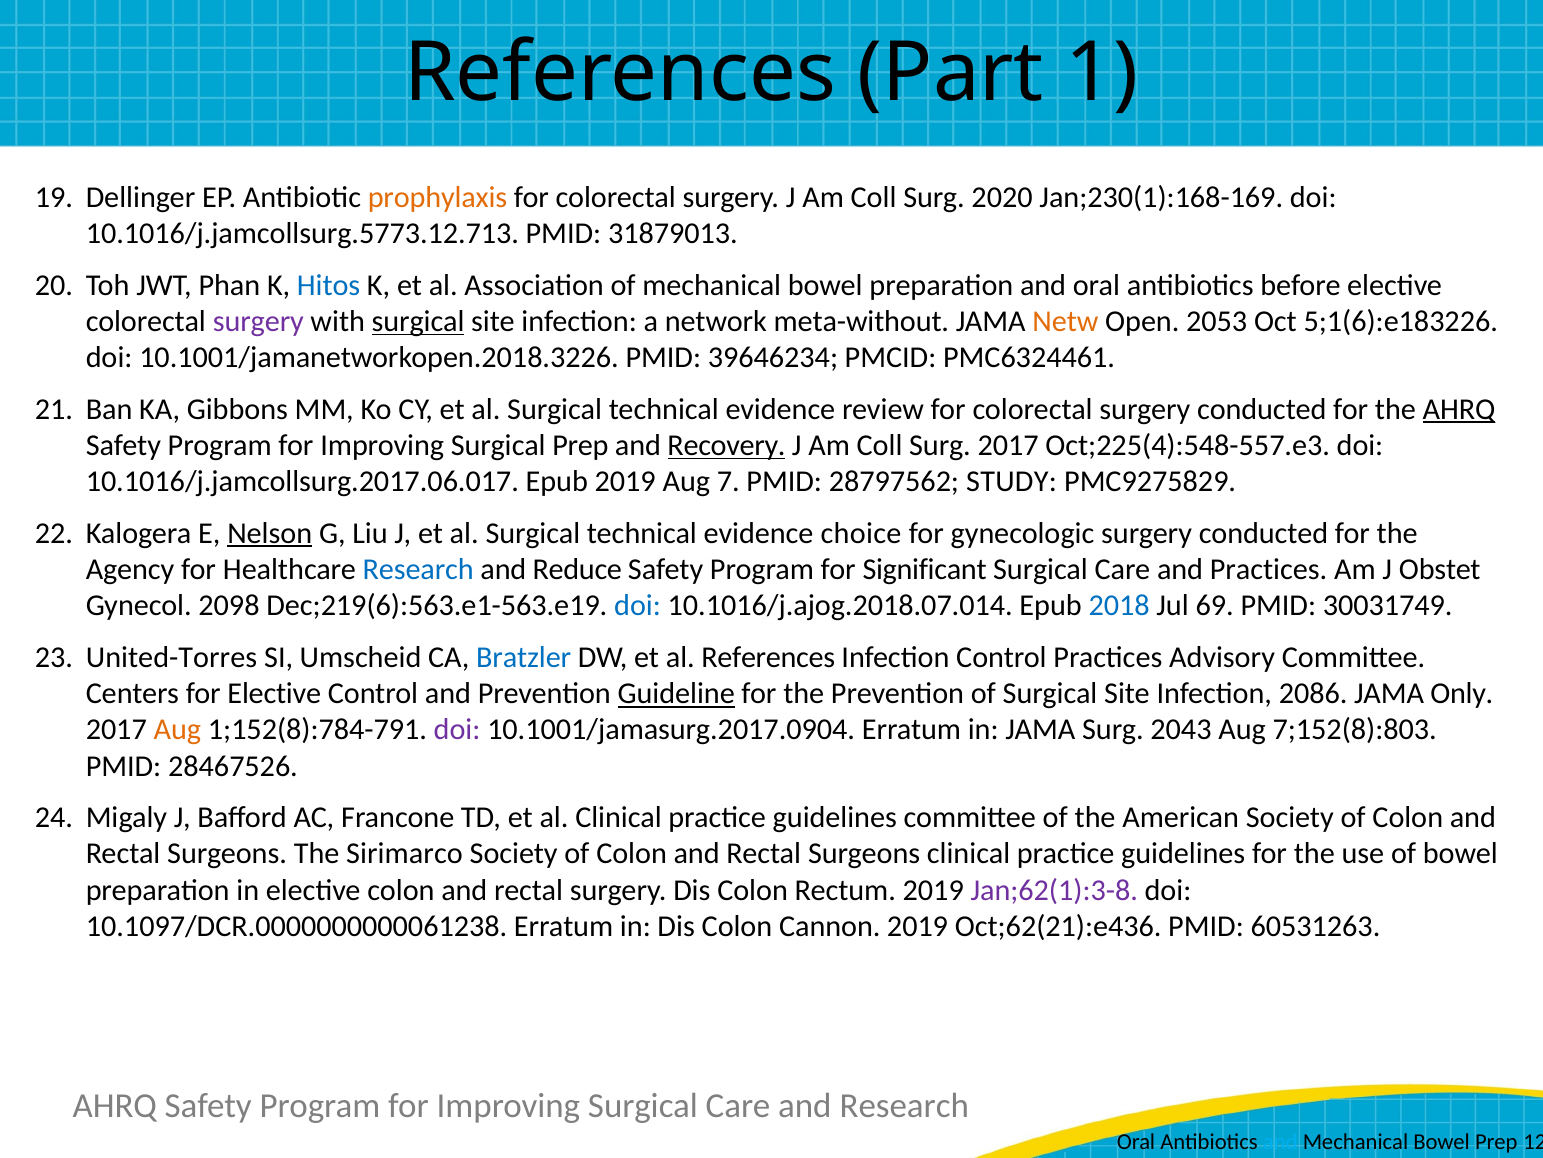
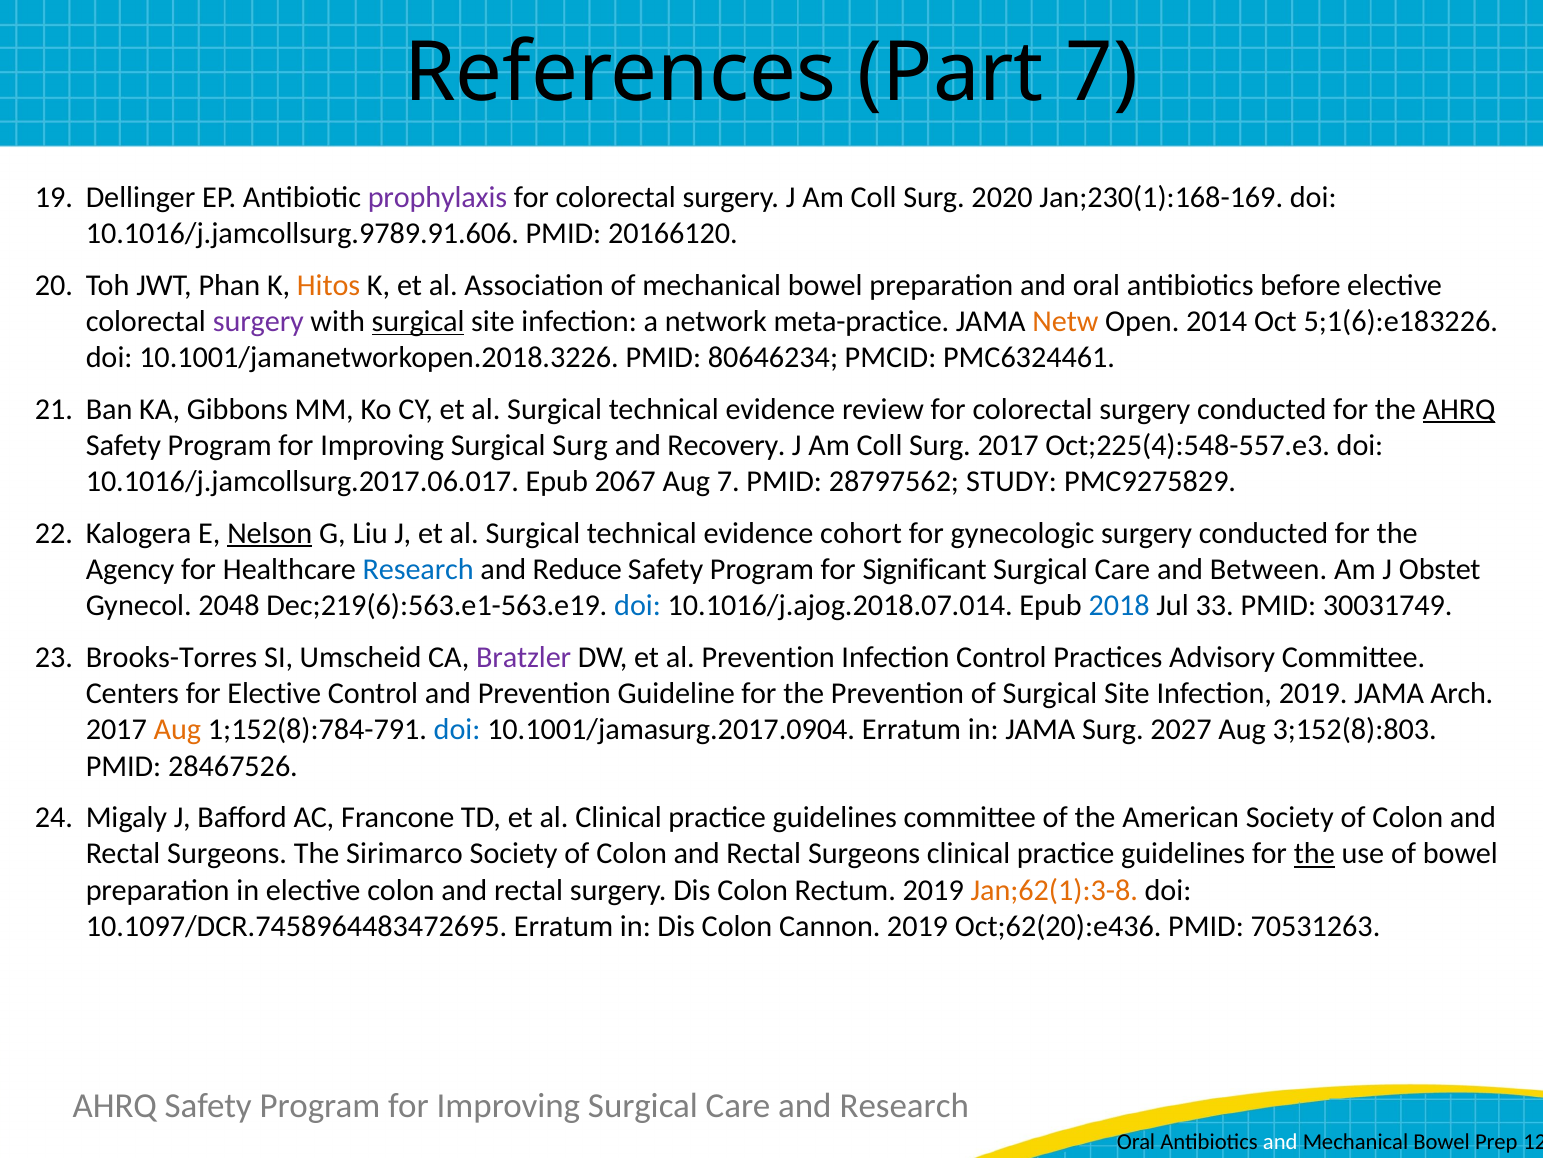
Part 1: 1 -> 7 (1102, 73)
prophylaxis colour: orange -> purple (438, 197)
10.1016/j.jamcollsurg.5773.12.713: 10.1016/j.jamcollsurg.5773.12.713 -> 10.1016/j.jamcollsurg.9789.91.606 (302, 234)
31879013: 31879013 -> 20166120 (673, 234)
Hitos colour: blue -> orange (329, 285)
meta-without: meta-without -> meta-practice (861, 321)
2053: 2053 -> 2014 (1217, 321)
39646234: 39646234 -> 80646234 (773, 358)
Surgical Prep: Prep -> Surg (580, 445)
Recovery underline: present -> none (727, 445)
Epub 2019: 2019 -> 2067 (625, 481)
choice: choice -> cohort (861, 533)
and Practices: Practices -> Between (1268, 569)
2098: 2098 -> 2048 (229, 605)
69: 69 -> 33 (1215, 605)
United-Torres: United-Torres -> Brooks-Torres (172, 657)
Bratzler colour: blue -> purple (524, 657)
al References: References -> Prevention (768, 657)
Guideline underline: present -> none (676, 693)
Infection 2086: 2086 -> 2019 (1313, 693)
Only: Only -> Arch (1462, 693)
doi colour: purple -> blue (457, 729)
2043: 2043 -> 2027 (1181, 729)
7;152(8):803: 7;152(8):803 -> 3;152(8):803 (1355, 729)
the underline: none -> present (1314, 853)
Jan;62(1):3-8 colour: purple -> orange (1054, 890)
10.1097/DCR.0000000000061238: 10.1097/DCR.0000000000061238 -> 10.1097/DCR.7458964483472695 (297, 926)
Oct;62(21):e436: Oct;62(21):e436 -> Oct;62(20):e436 (1058, 926)
60531263: 60531263 -> 70531263 (1316, 926)
and colour: light blue -> white (1280, 1141)
